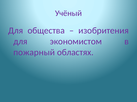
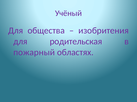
экономистом: экономистом -> родительская (76, 42)
